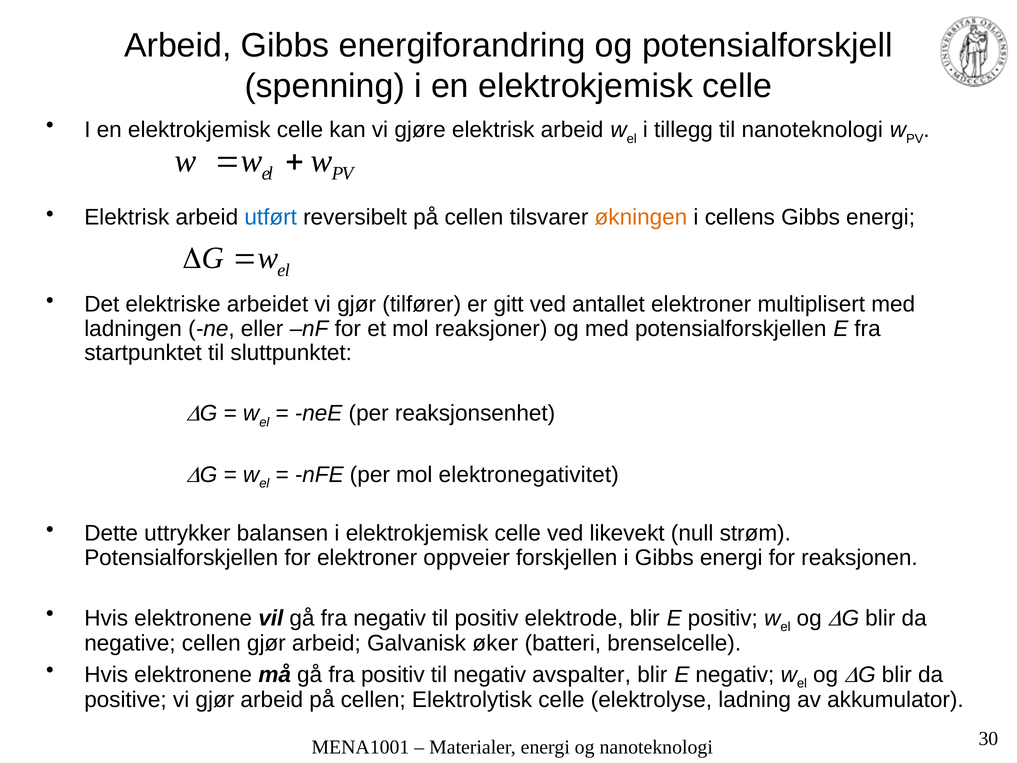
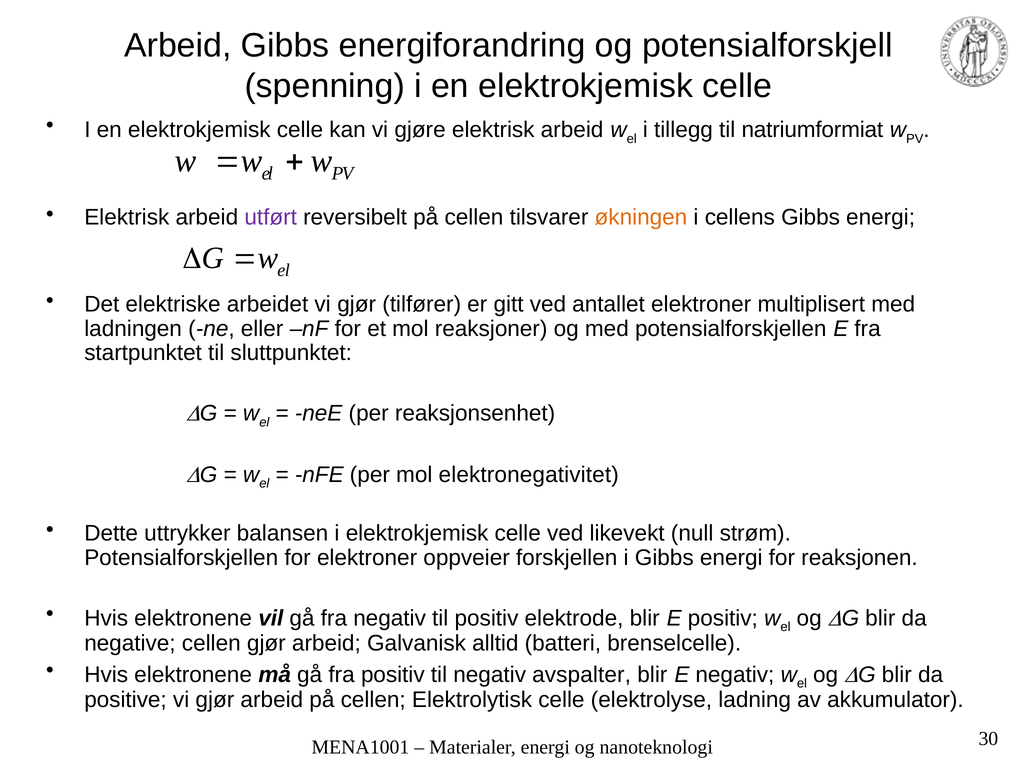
til nanoteknologi: nanoteknologi -> natriumformiat (812, 130)
utført colour: blue -> purple (271, 217)
øker: øker -> alltid (495, 643)
